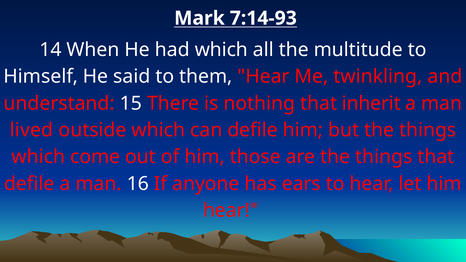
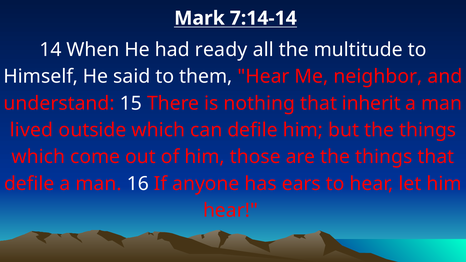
7:14-93: 7:14-93 -> 7:14-14 (263, 18)
had which: which -> ready (221, 50)
twinkling: twinkling -> neighbor (378, 77)
